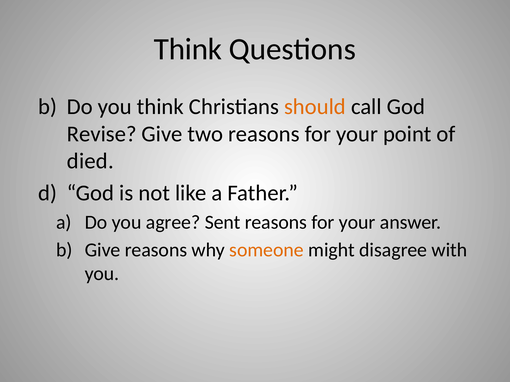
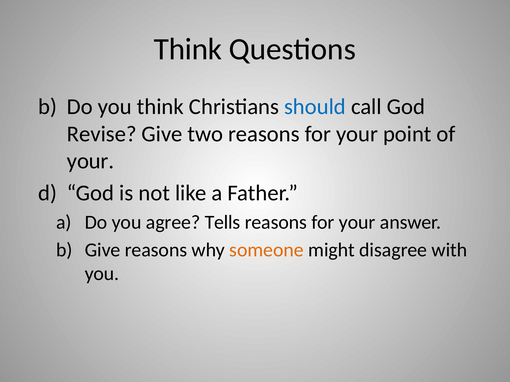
should colour: orange -> blue (315, 107)
died: died -> your (91, 161)
Sent: Sent -> Tells (223, 222)
